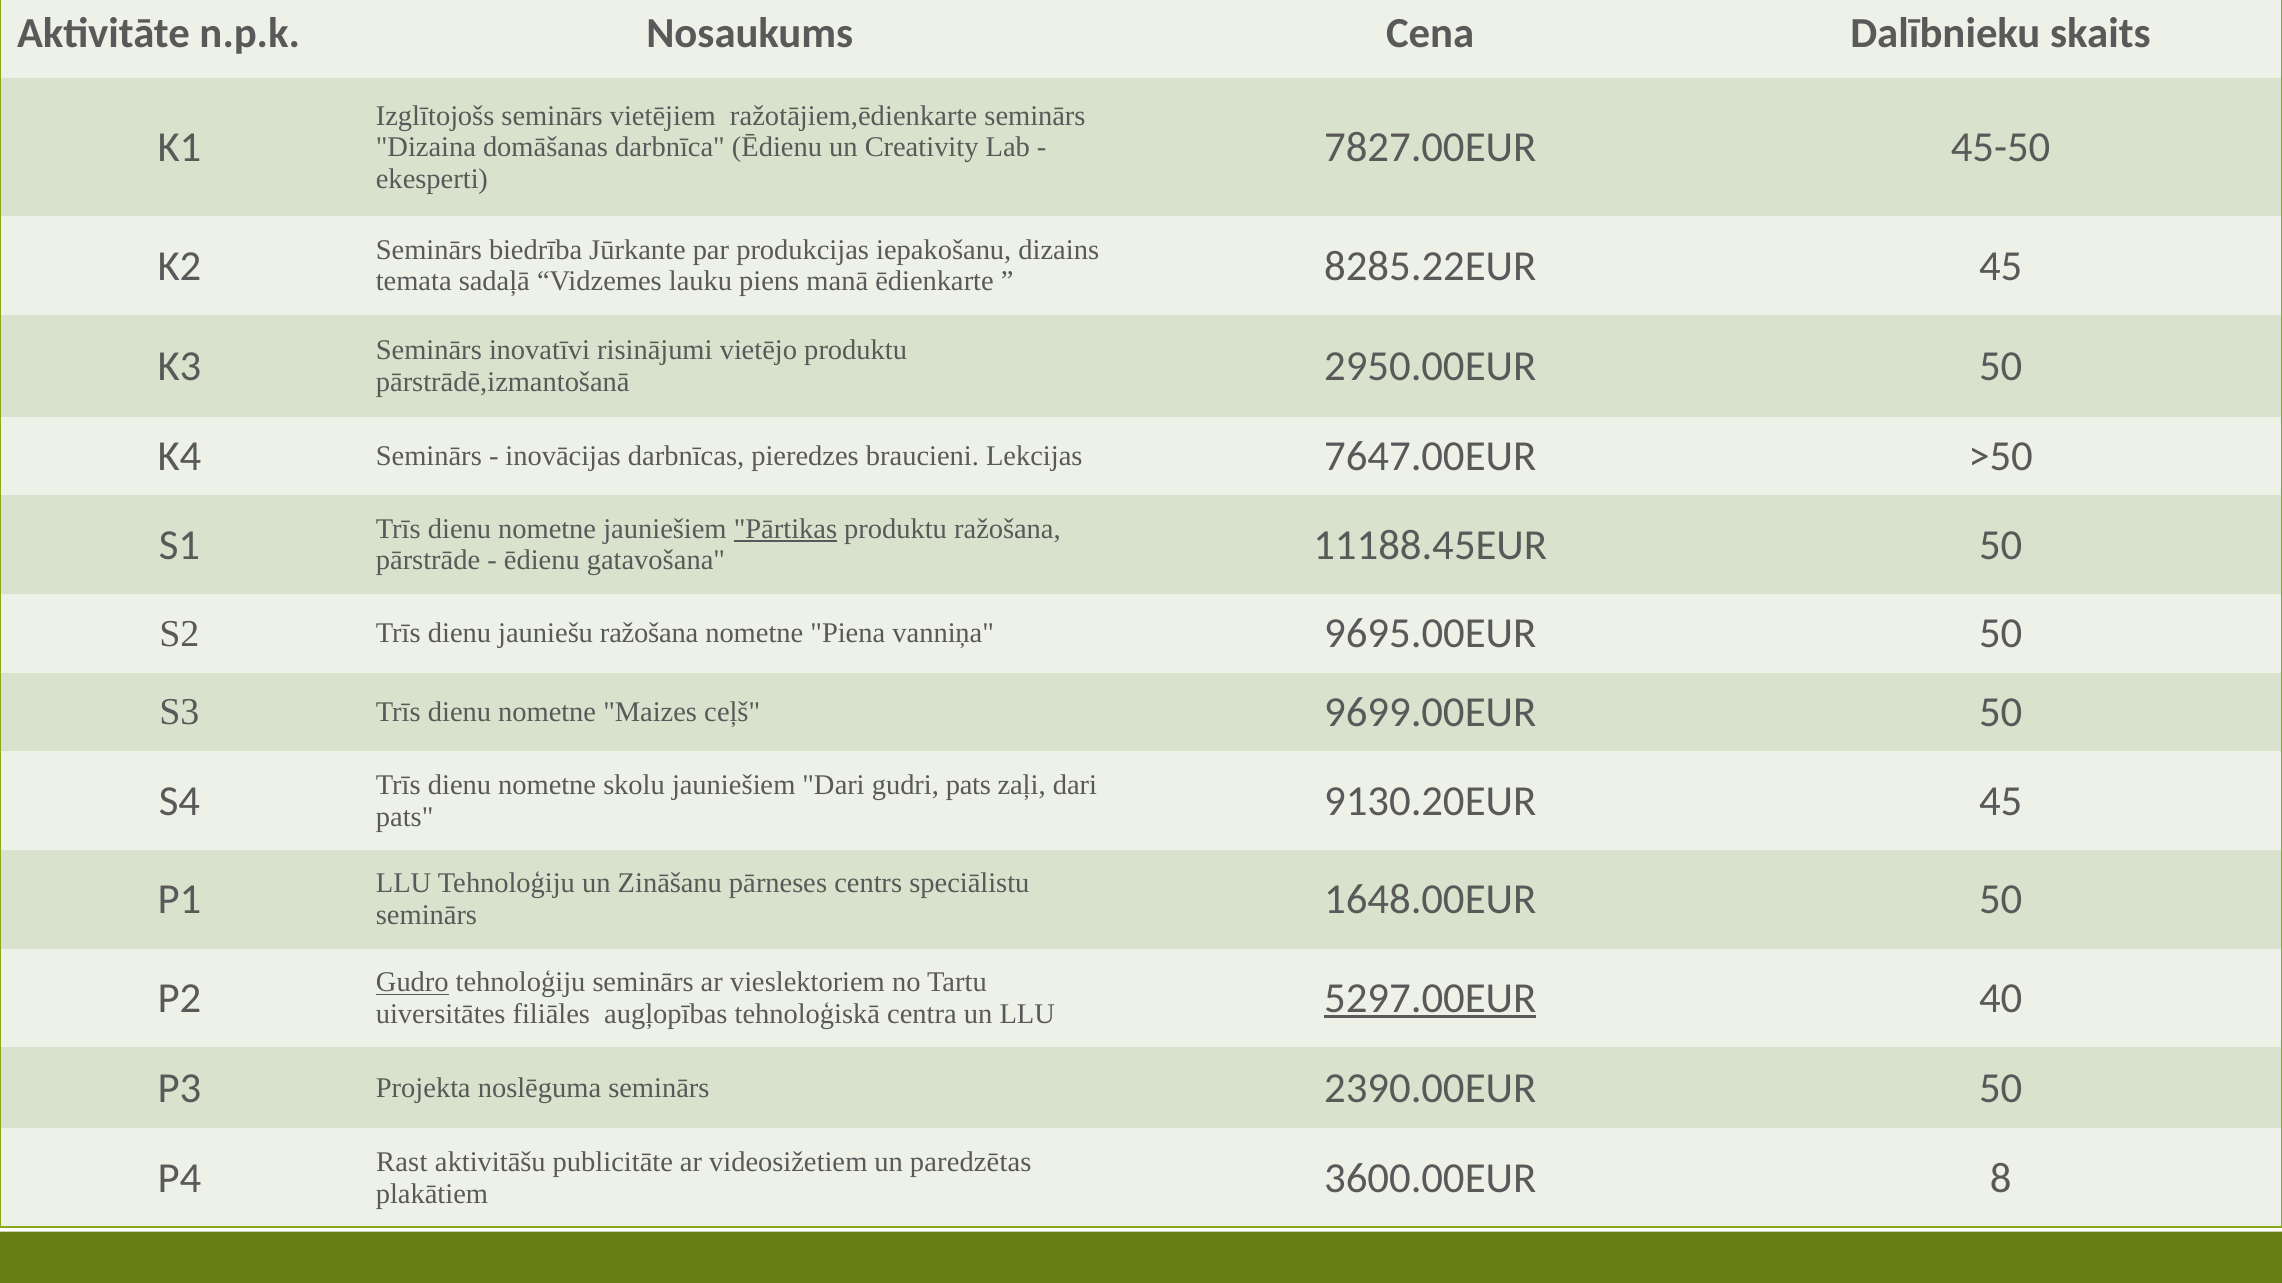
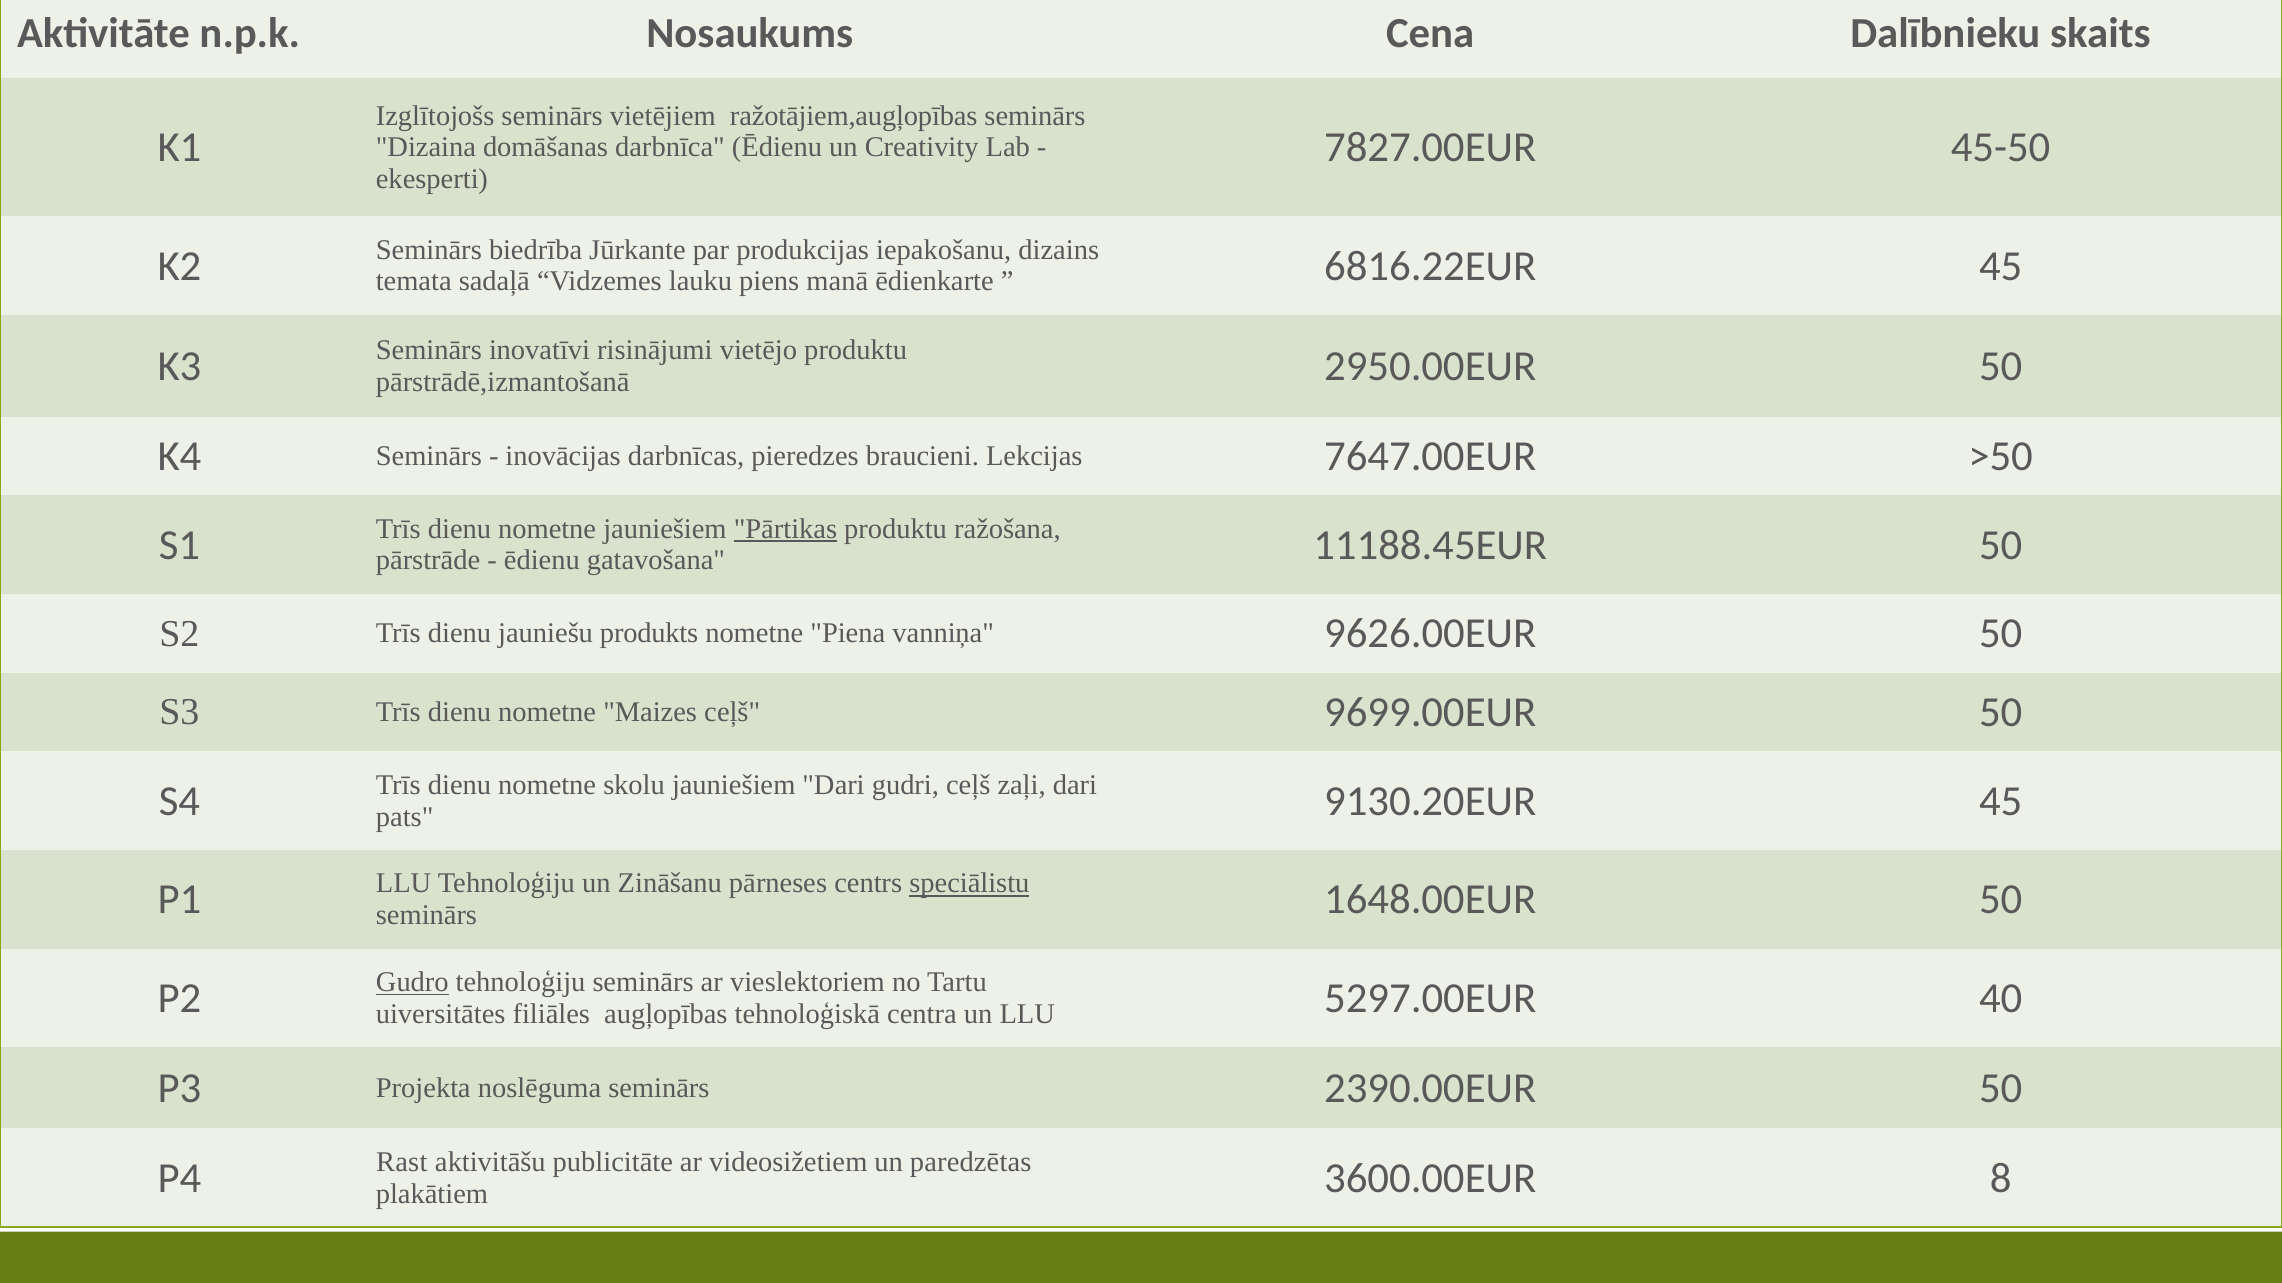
ražotājiem,ēdienkarte: ražotājiem,ēdienkarte -> ražotājiem,augļopības (854, 116)
8285.22EUR: 8285.22EUR -> 6816.22EUR (1430, 266)
jauniešu ražošana: ražošana -> produkts (649, 634)
9695.00EUR: 9695.00EUR -> 9626.00EUR (1430, 634)
gudri pats: pats -> ceļš (968, 785)
speciālistu underline: none -> present (969, 884)
5297.00EUR underline: present -> none (1430, 999)
